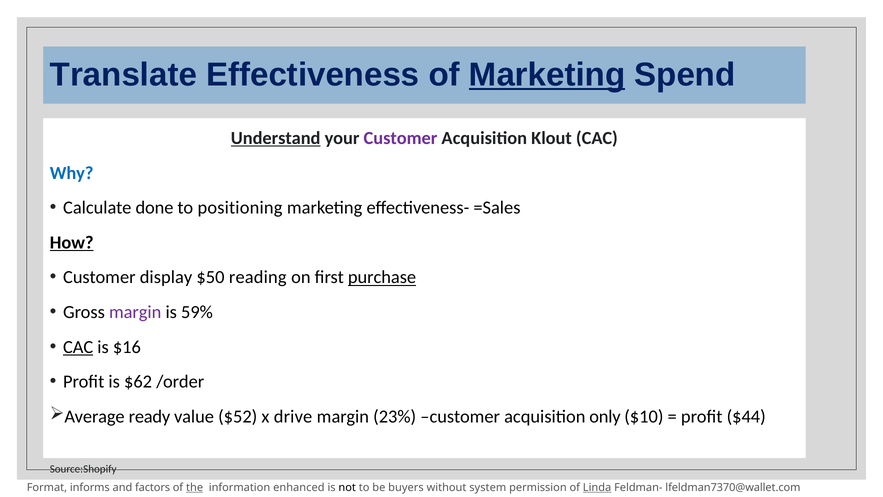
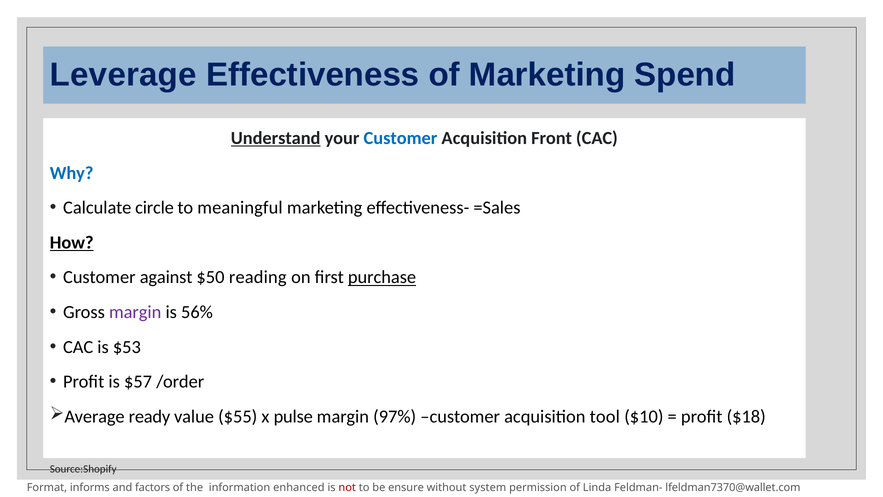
Translate: Translate -> Leverage (123, 75)
Marketing underline: present -> none (547, 75)
Customer colour: purple -> blue (400, 138)
Klout: Klout -> Front (552, 138)
done: done -> circle (155, 208)
positioning: positioning -> meaningful (240, 208)
display: display -> against (166, 277)
59%: 59% -> 56% (197, 312)
CAC underline: present -> none (78, 347)
$16: $16 -> $53 (127, 347)
$62: $62 -> $57 (138, 382)
$52: $52 -> $55 (238, 416)
drive: drive -> pulse (293, 416)
23%: 23% -> 97% (395, 416)
only: only -> tool (605, 416)
$44: $44 -> $18 (746, 416)
the underline: present -> none (195, 487)
not colour: black -> red (347, 487)
buyers: buyers -> ensure (406, 487)
Linda underline: present -> none (597, 487)
